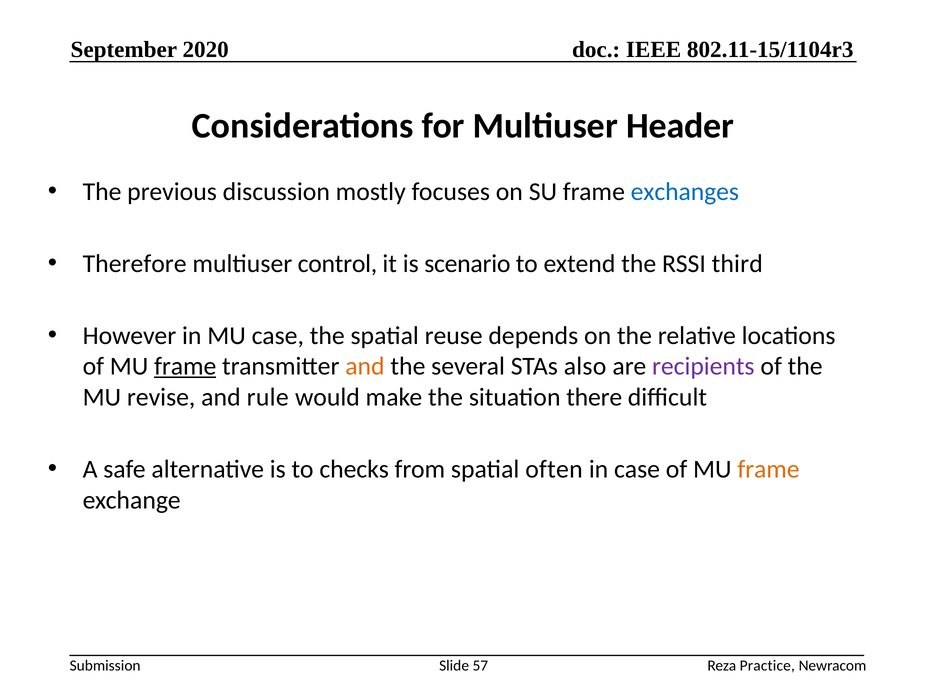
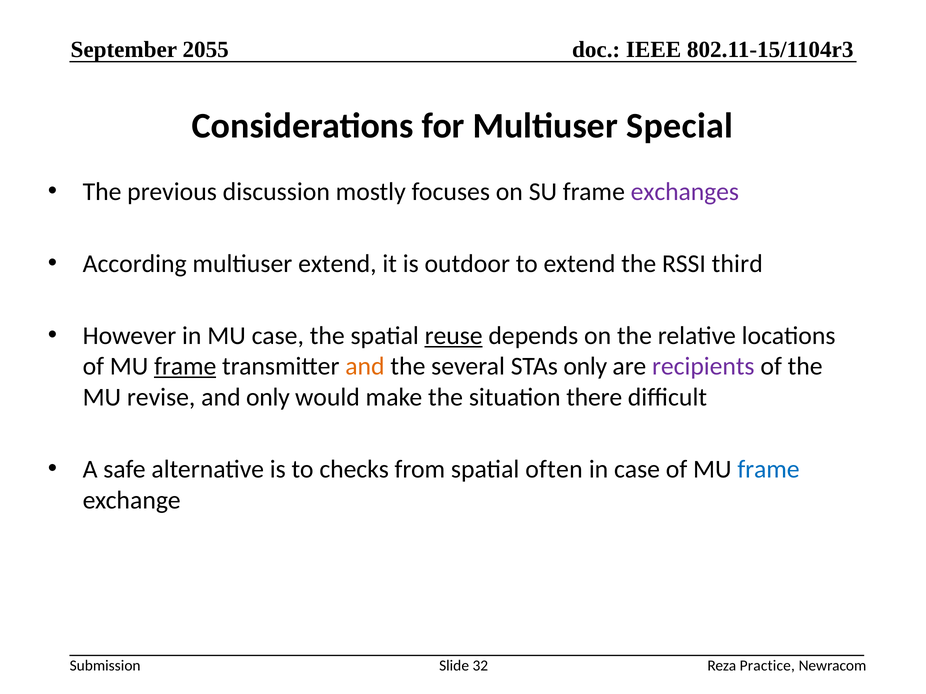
2020: 2020 -> 2055 (206, 49)
Header: Header -> Special (680, 126)
exchanges colour: blue -> purple (685, 192)
Therefore: Therefore -> According (135, 264)
multiuser control: control -> extend (337, 264)
scenario: scenario -> outdoor (467, 264)
reuse underline: none -> present (454, 336)
STAs also: also -> only (585, 367)
and rule: rule -> only (268, 398)
frame colour: orange -> blue (768, 470)
57: 57 -> 32 (480, 666)
